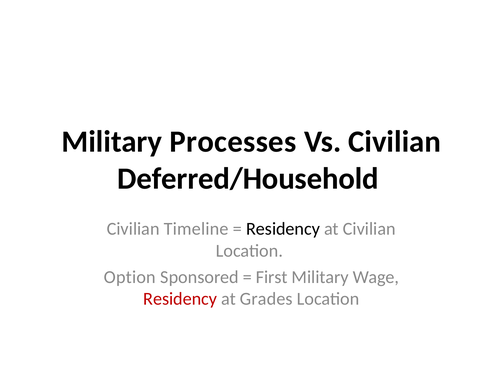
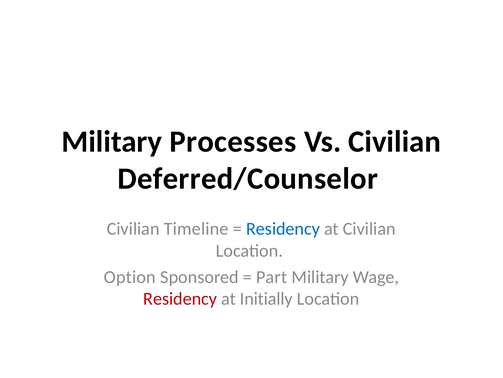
Deferred/Household: Deferred/Household -> Deferred/Counselor (248, 178)
Residency colour: black -> blue (283, 228)
First: First -> Part (272, 276)
Grades: Grades -> Initially (266, 298)
